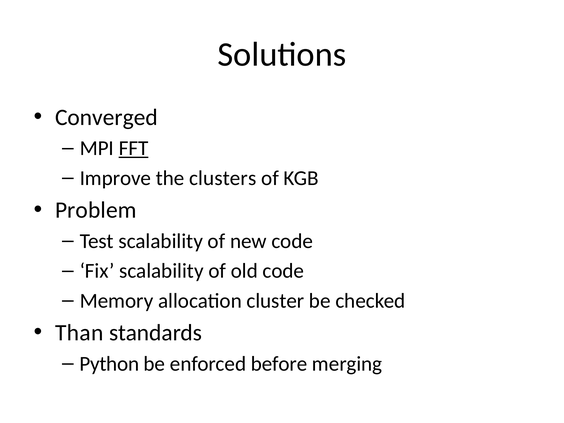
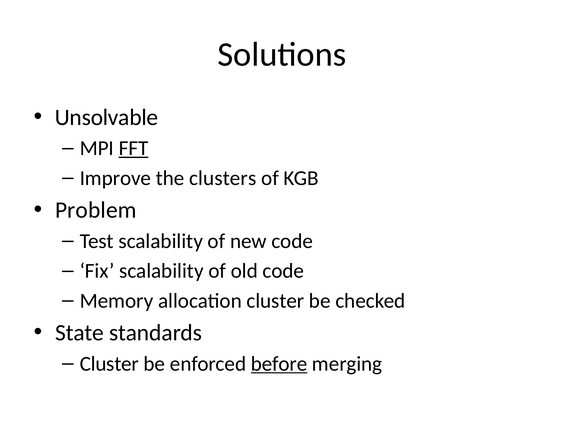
Converged: Converged -> Unsolvable (107, 117)
Than: Than -> State (79, 333)
Python: Python -> Cluster (109, 364)
before underline: none -> present (279, 364)
